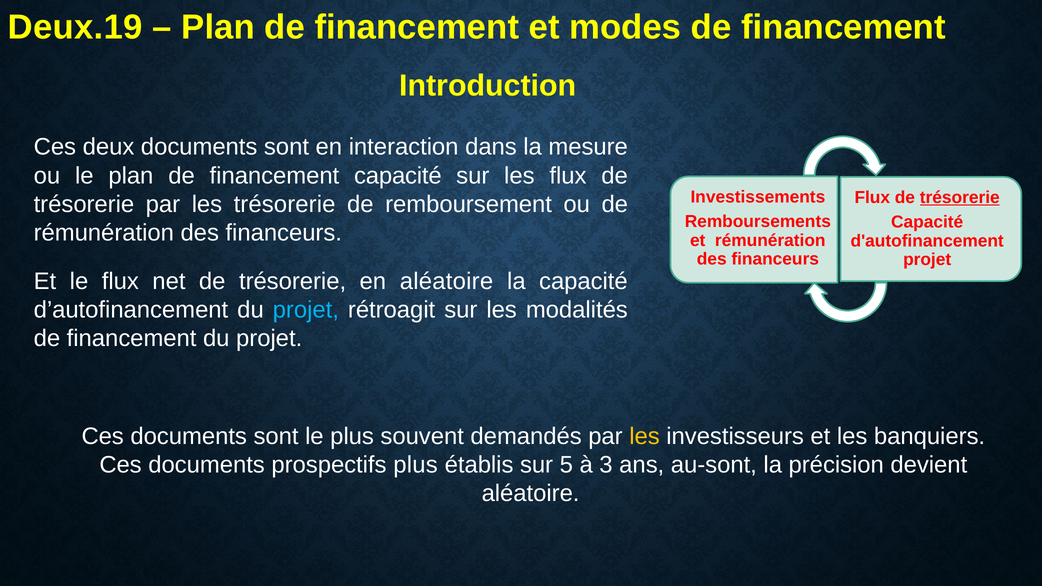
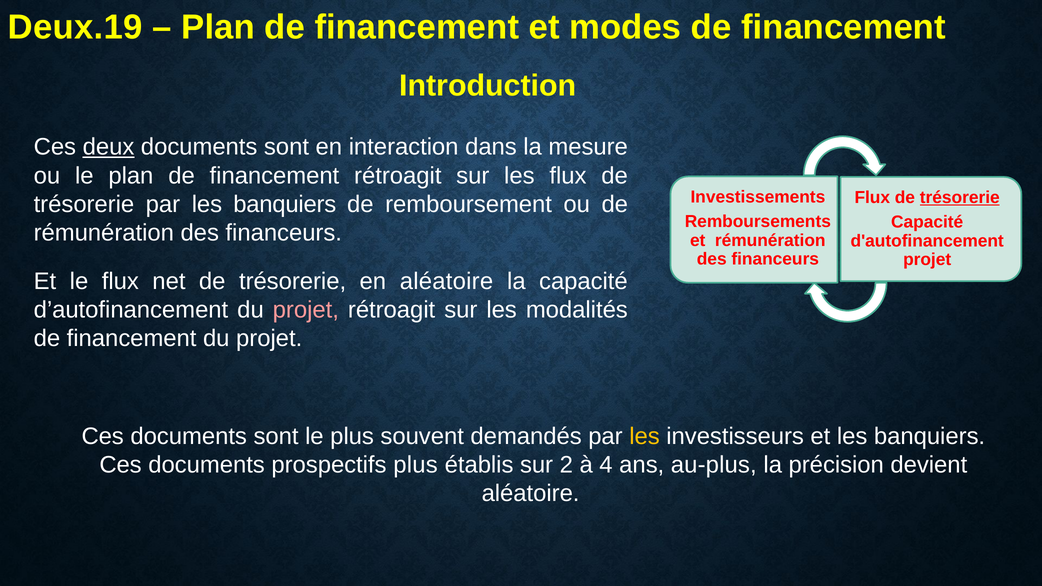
deux underline: none -> present (109, 147)
financement capacité: capacité -> rétroagit (398, 176)
par les trésorerie: trésorerie -> banquiers (285, 204)
projet colour: light blue -> pink (306, 310)
5: 5 -> 2 (566, 465)
3: 3 -> 4 (606, 465)
au-sont: au-sont -> au-plus (714, 465)
